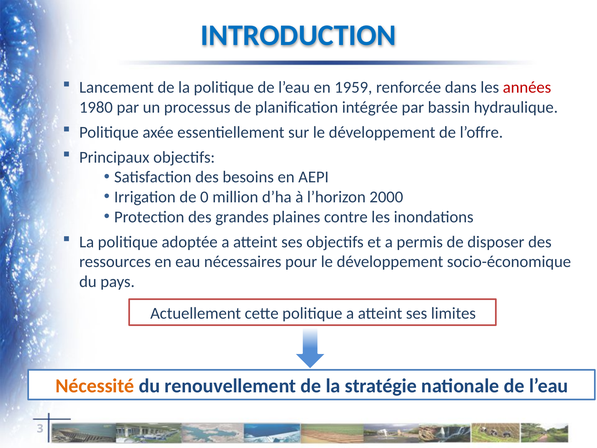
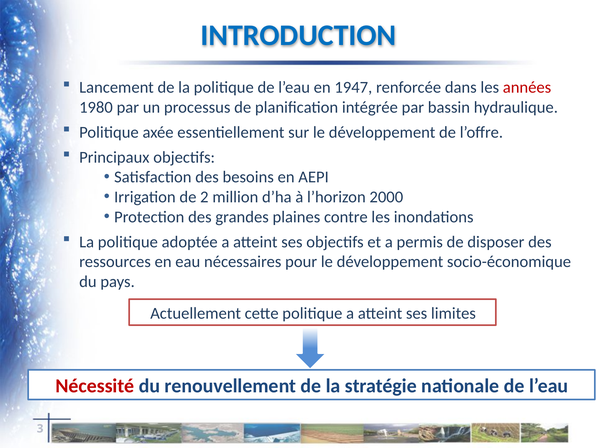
1959: 1959 -> 1947 (353, 87)
0: 0 -> 2 (204, 197)
Nécessité colour: orange -> red (95, 386)
